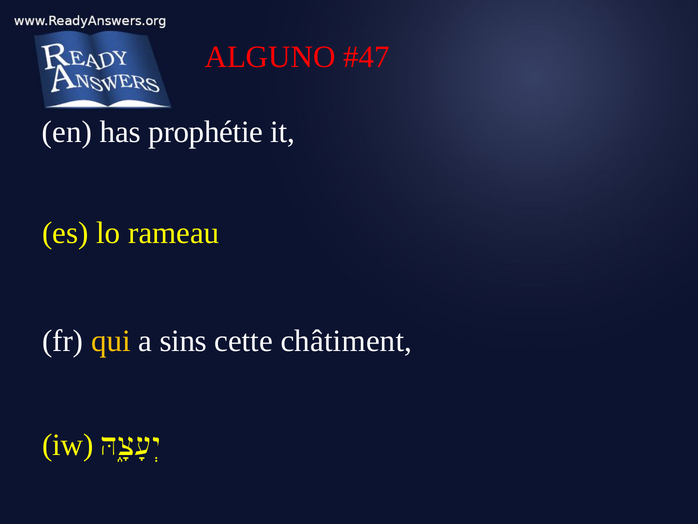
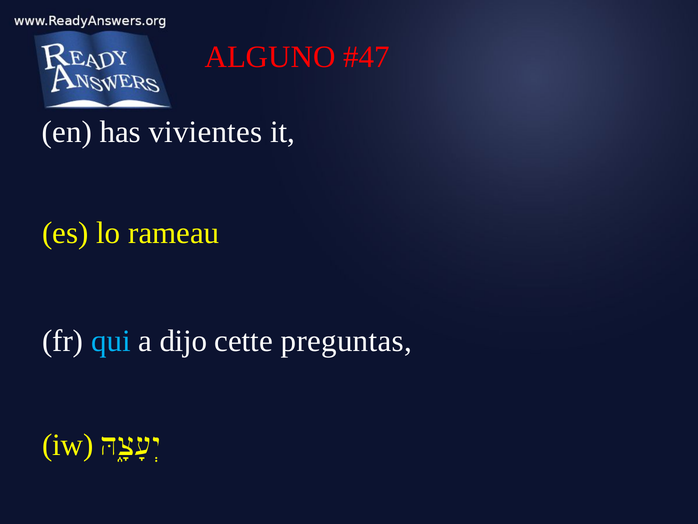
prophétie: prophétie -> vivientes (206, 132)
qui colour: yellow -> light blue (111, 341)
sins: sins -> dijo (183, 341)
châtiment: châtiment -> preguntas (346, 341)
